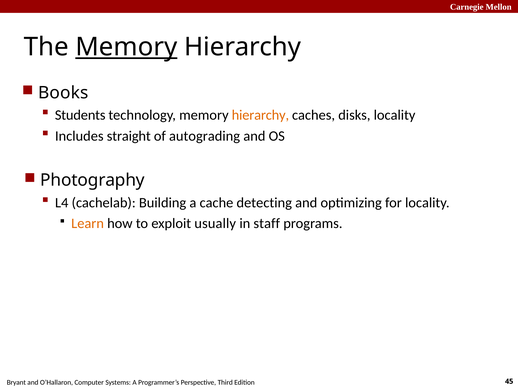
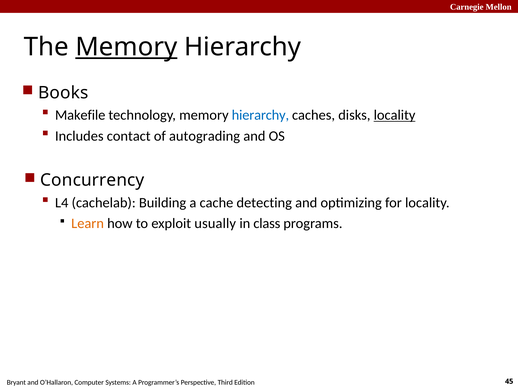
Students: Students -> Makefile (80, 115)
hierarchy colour: orange -> blue (260, 115)
locality underline: none -> present (395, 115)
straight: straight -> contact (129, 136)
Photography: Photography -> Concurrency (92, 181)
staff: staff -> class (267, 224)
